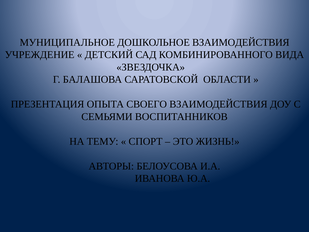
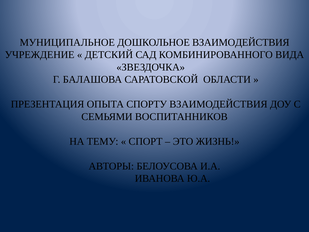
СВОЕГО: СВОЕГО -> СПОРТУ (147, 104)
